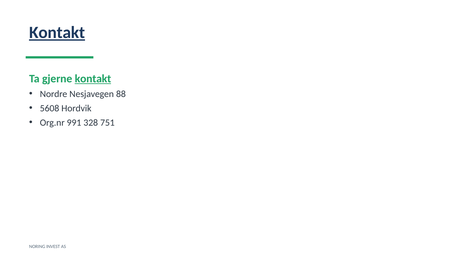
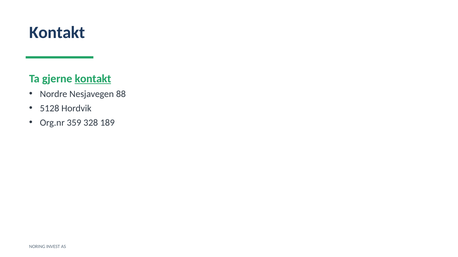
Kontakt underline: present -> none (57, 33)
5608: 5608 -> 5128 (50, 108)
991: 991 -> 359 (74, 123)
751: 751 -> 189 (107, 123)
